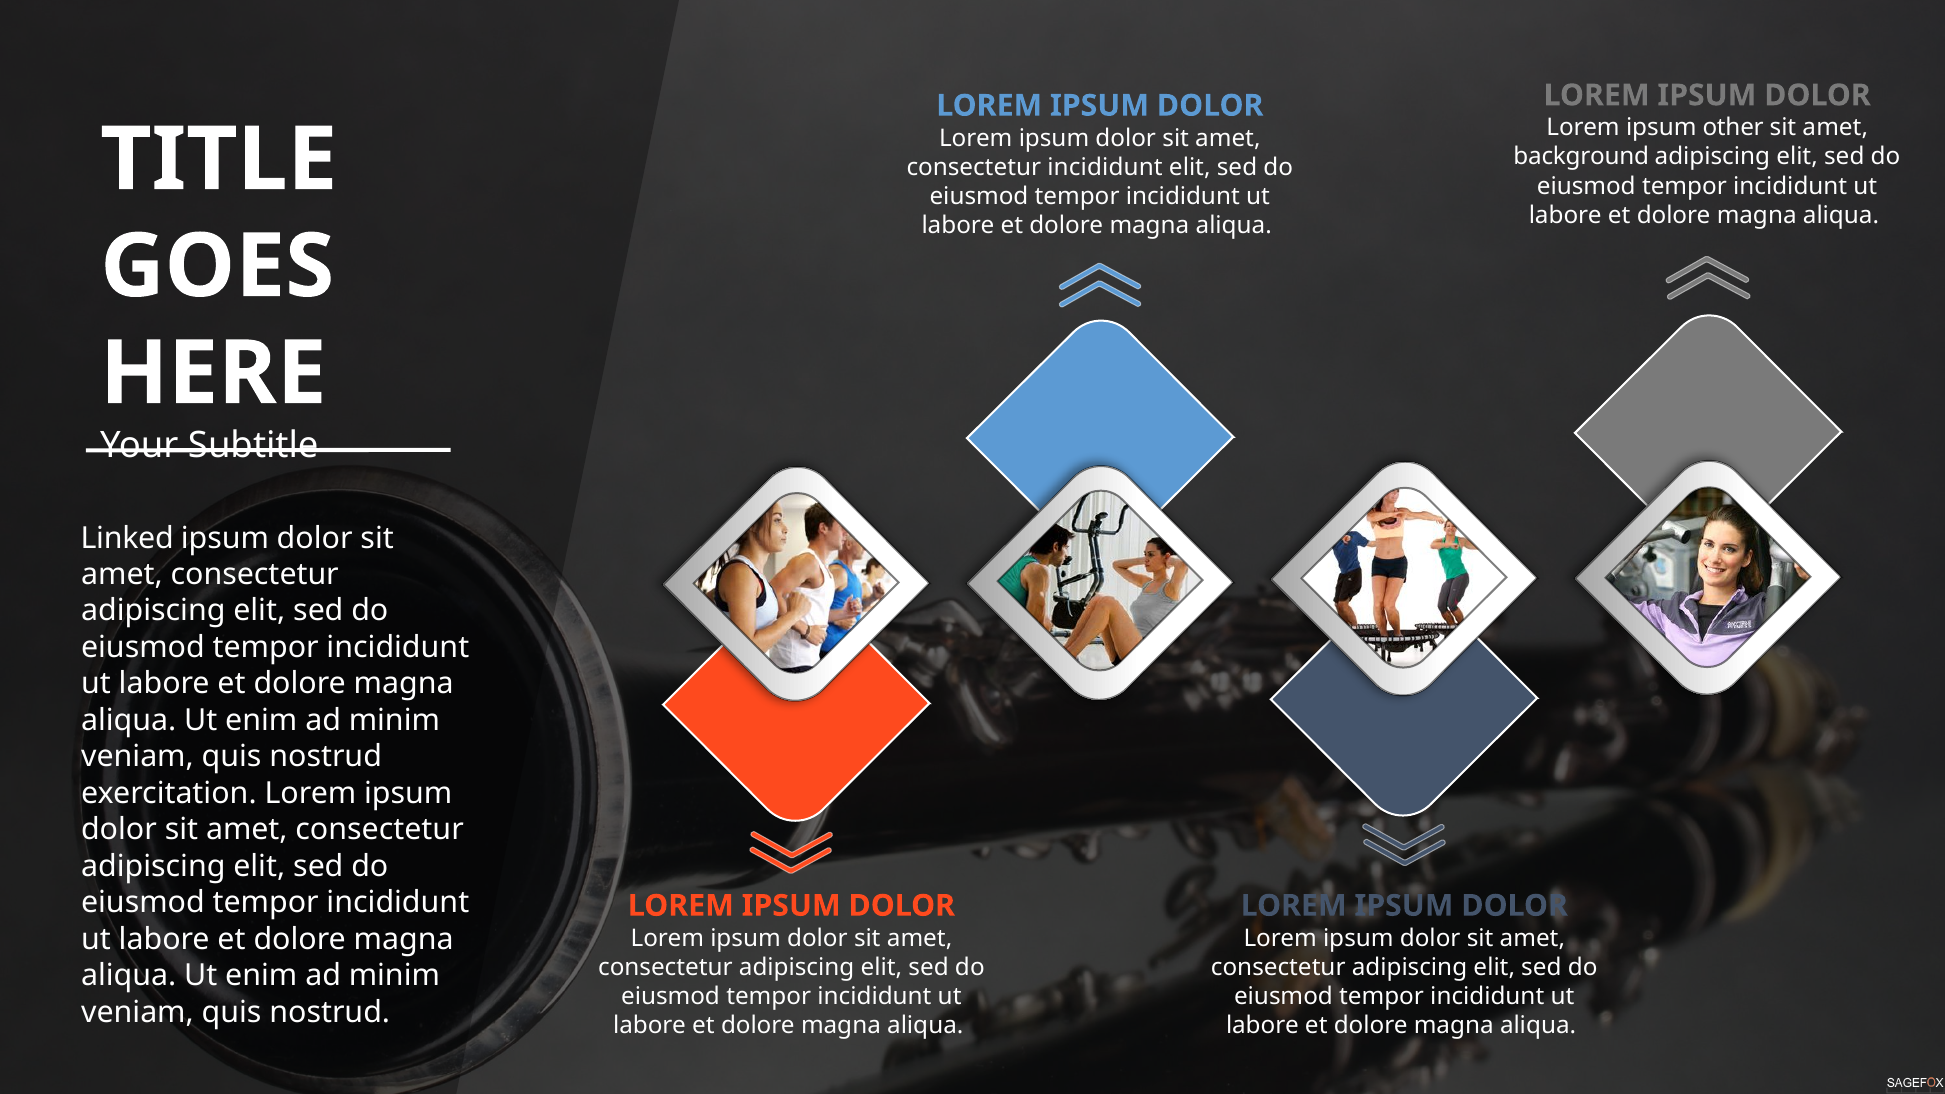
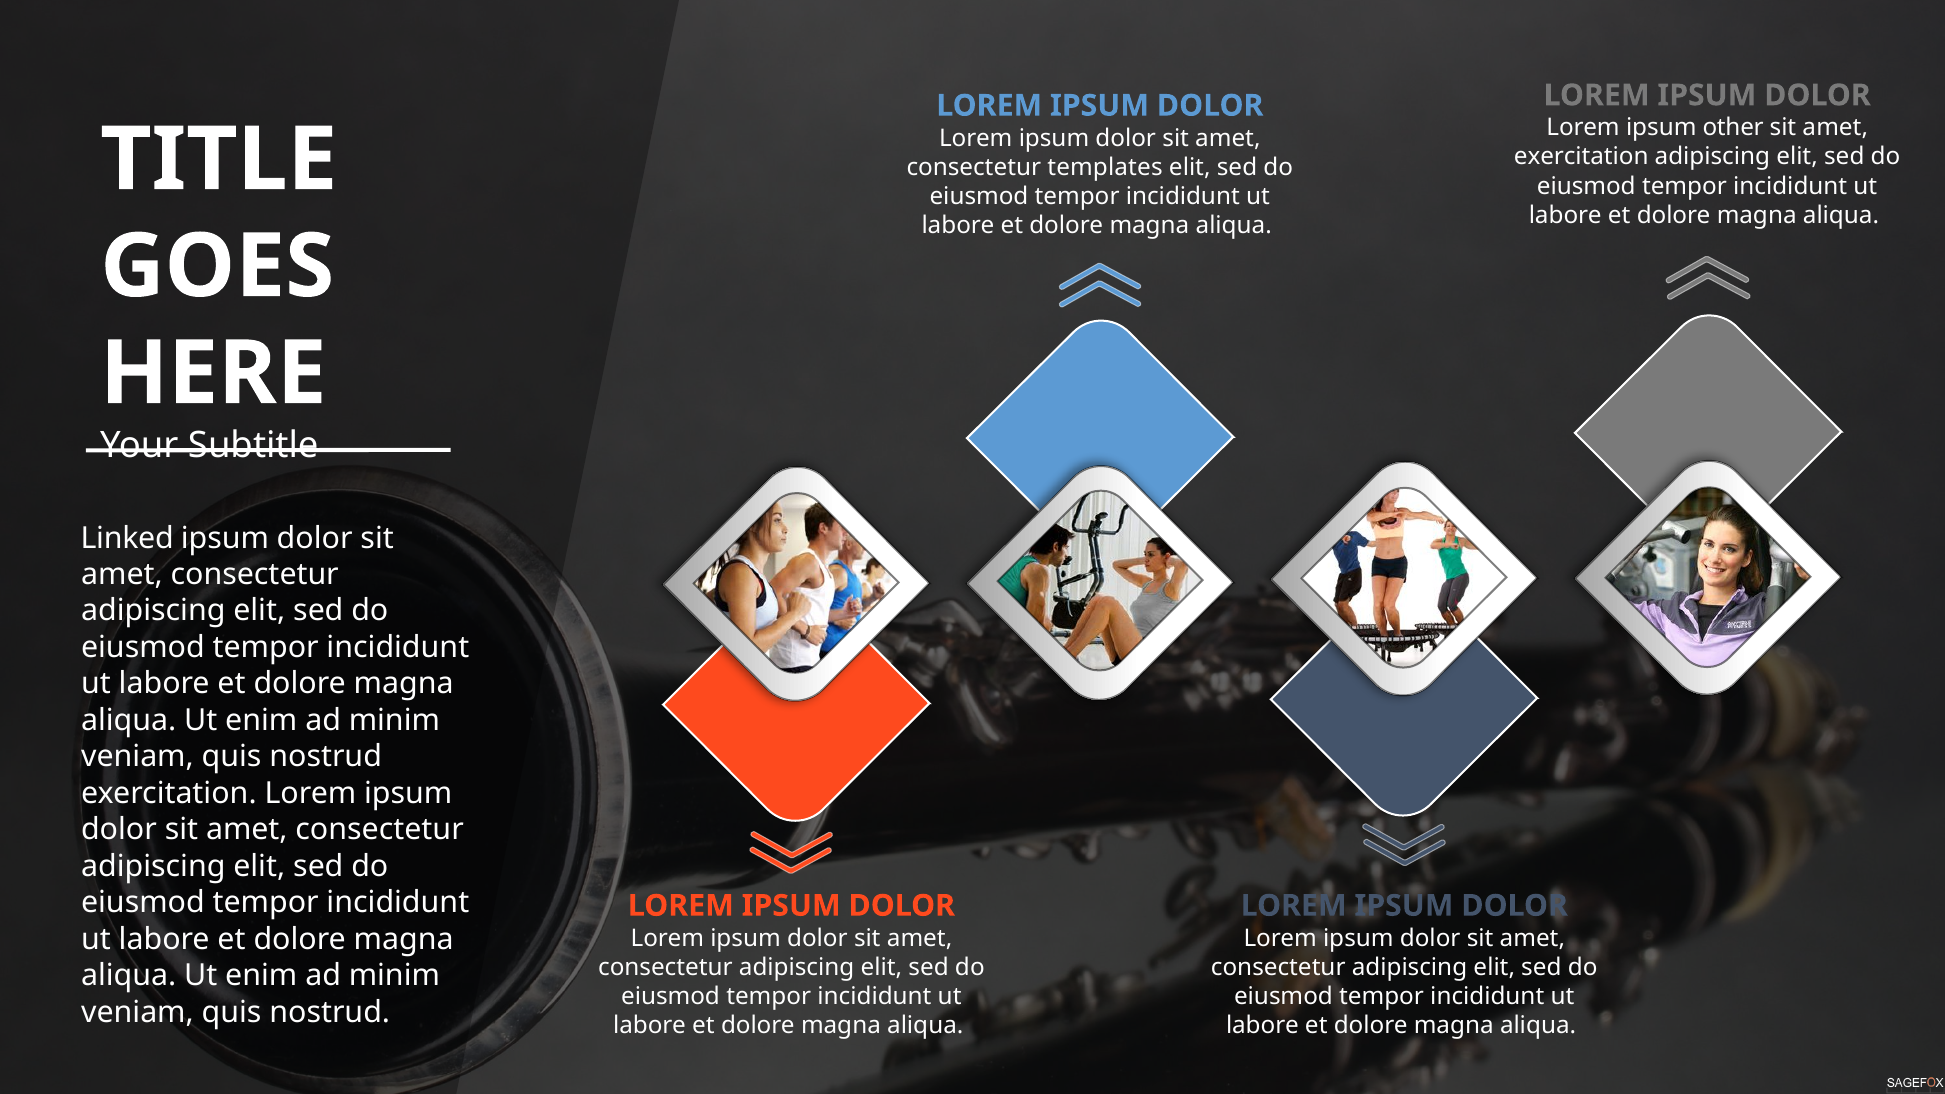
background: background -> exercitation (1581, 157)
consectetur incididunt: incididunt -> templates (1105, 167)
